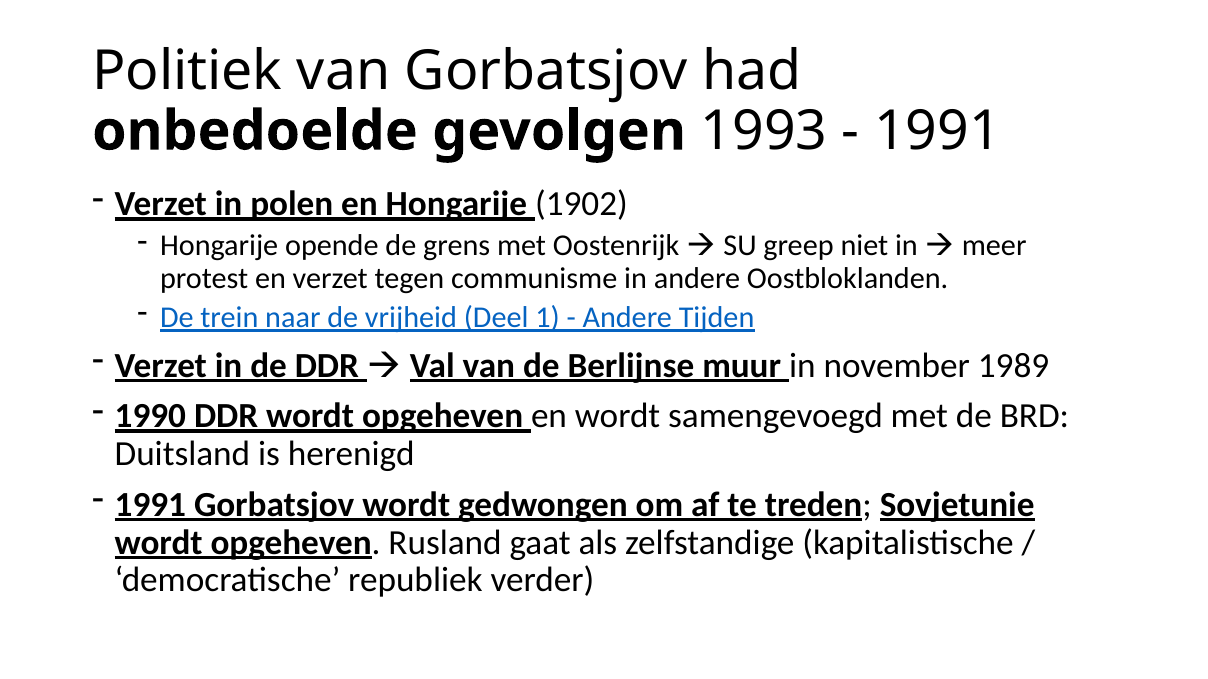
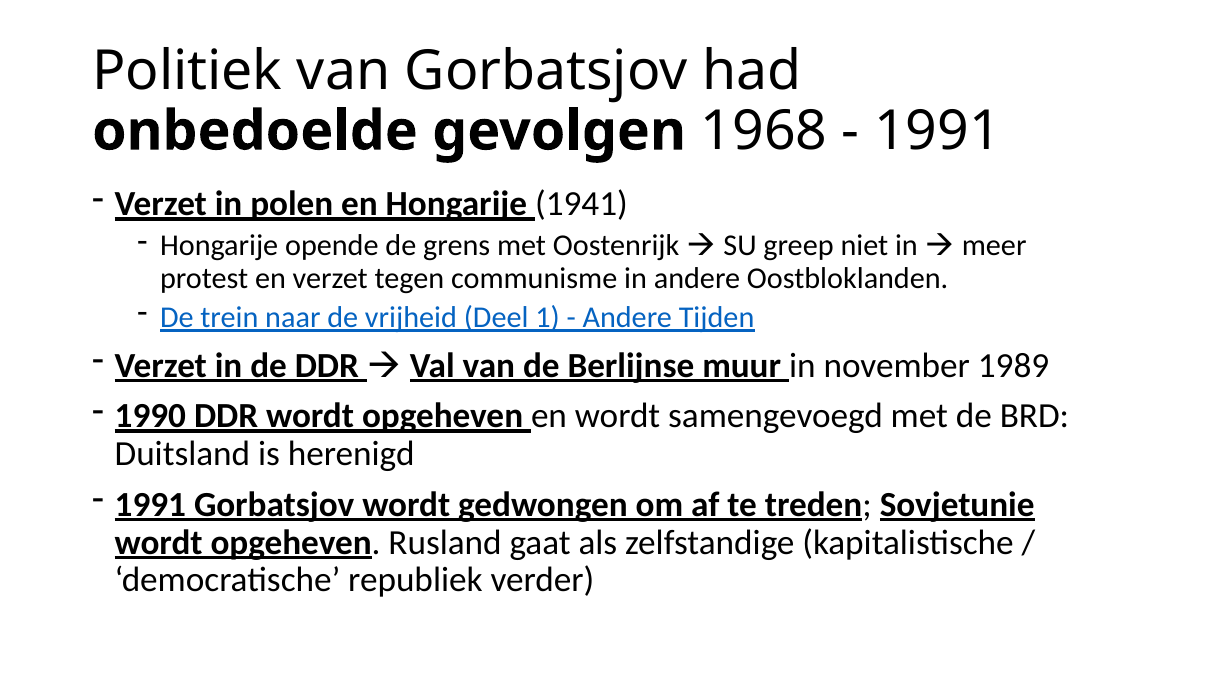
1993: 1993 -> 1968 (764, 131)
1902: 1902 -> 1941 (581, 204)
